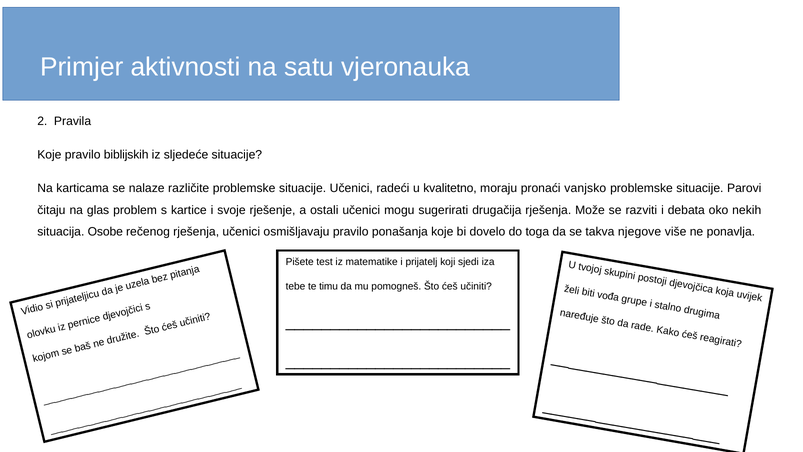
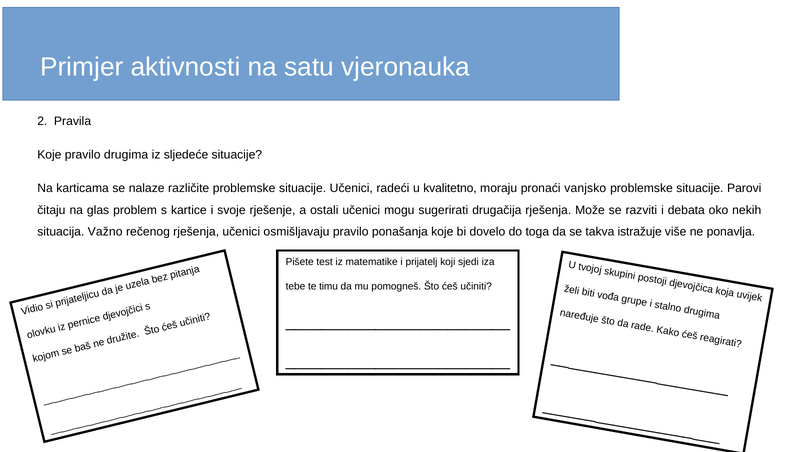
pravilo biblijskih: biblijskih -> drugima (126, 155)
Osobe: Osobe -> Važno (105, 232)
njegove: njegove -> istražuje (640, 232)
